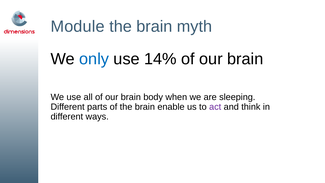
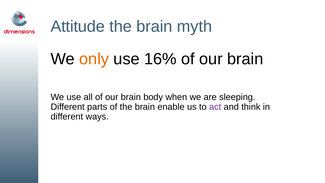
Module: Module -> Attitude (78, 26)
only colour: blue -> orange (94, 59)
14%: 14% -> 16% (160, 59)
